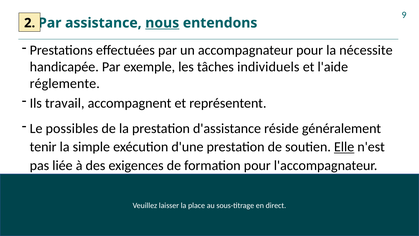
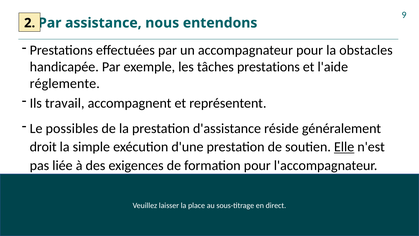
nous underline: present -> none (162, 23)
nécessite: nécessite -> obstacles (366, 50)
tâches individuels: individuels -> prestations (268, 67)
tenir: tenir -> droit (43, 147)
